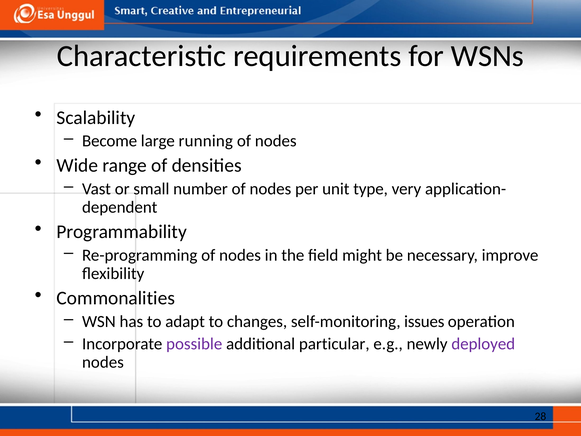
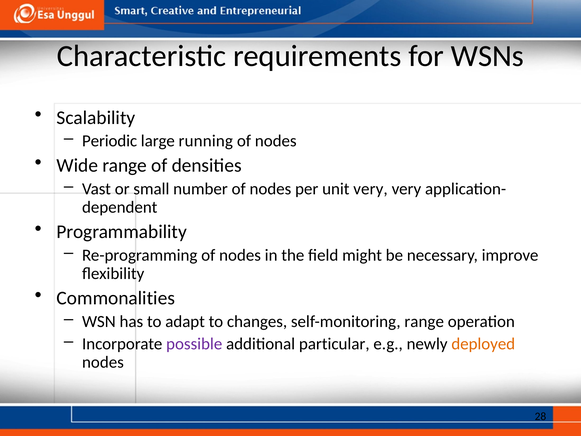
Become: Become -> Periodic (110, 141)
unit type: type -> very (370, 189)
self-monitoring issues: issues -> range (424, 321)
deployed colour: purple -> orange (483, 344)
